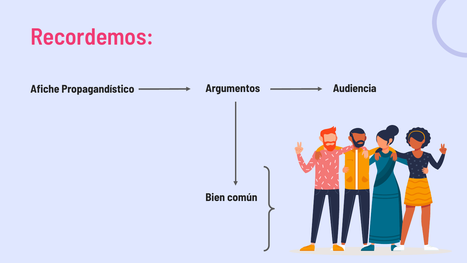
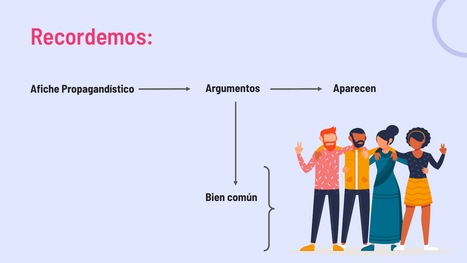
Audiencia: Audiencia -> Aparecen (355, 88)
